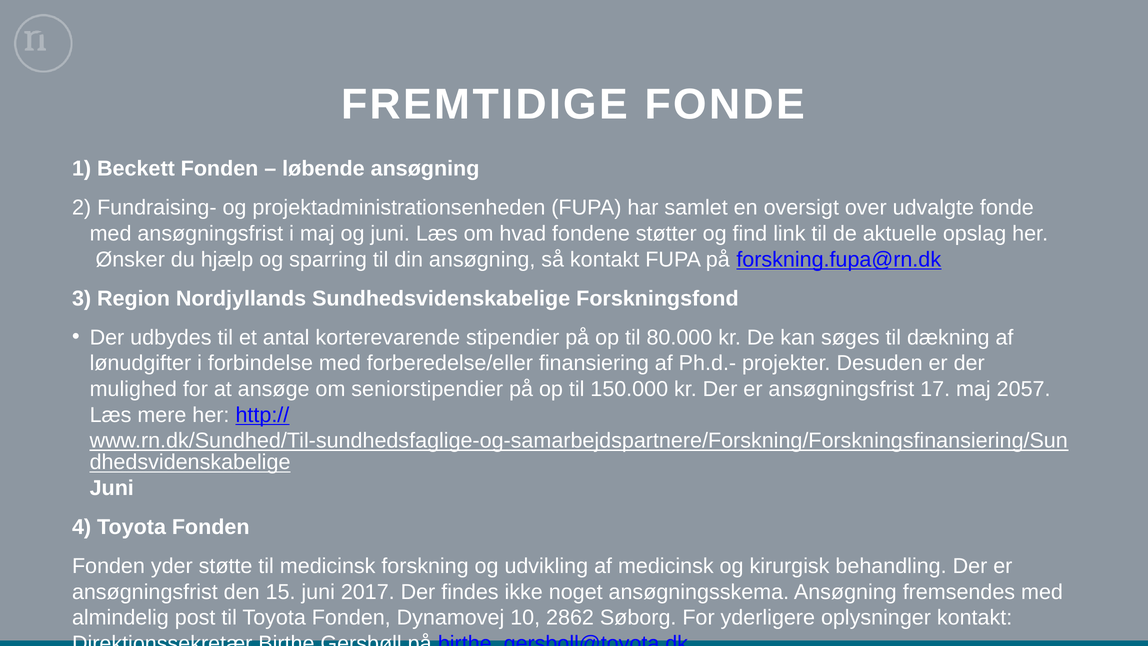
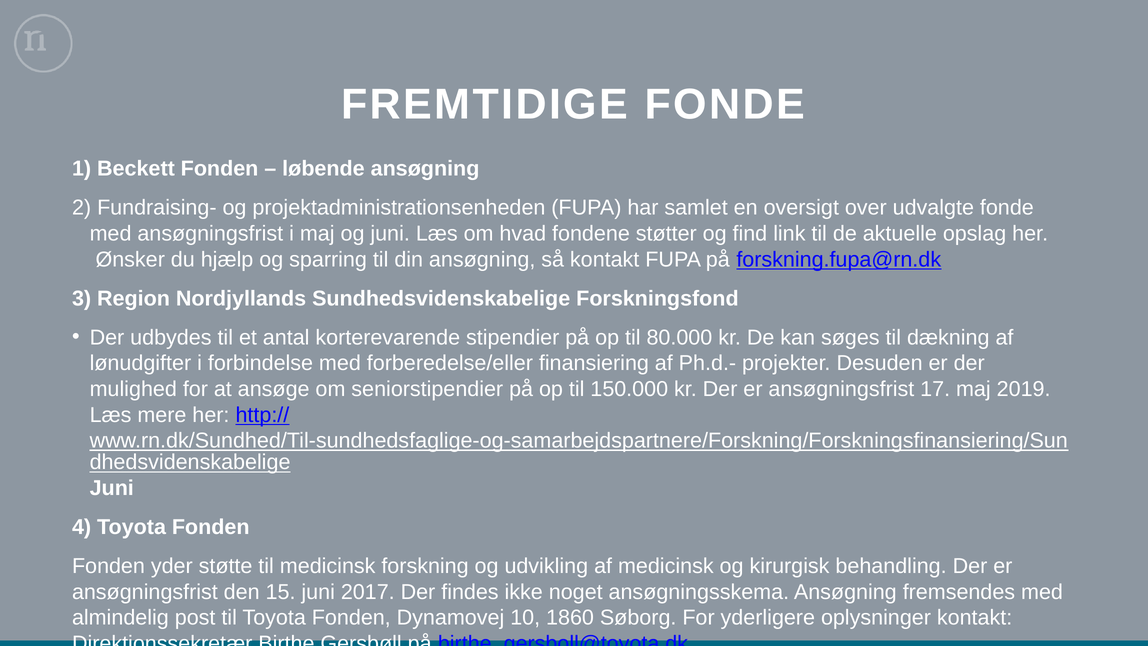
2057: 2057 -> 2019 (1024, 389)
2862: 2862 -> 1860 (570, 618)
